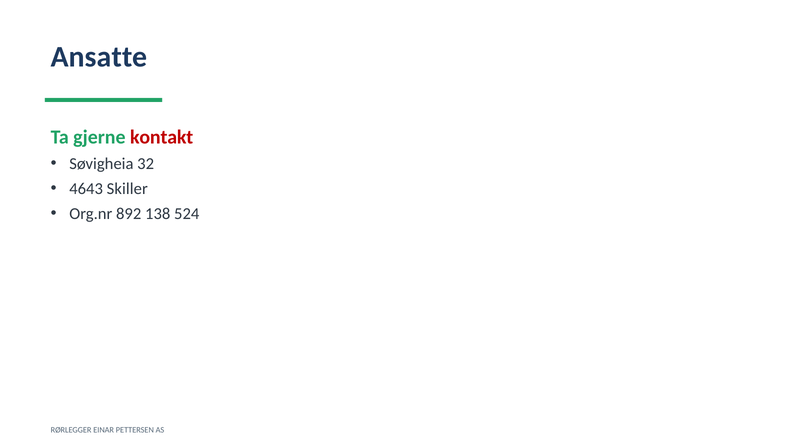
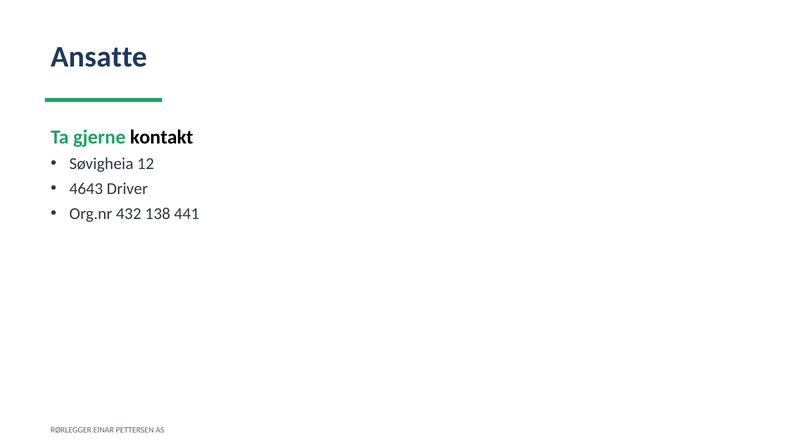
kontakt colour: red -> black (162, 137)
32: 32 -> 12 (146, 164)
Skiller: Skiller -> Driver (127, 189)
892: 892 -> 432 (129, 213)
524: 524 -> 441 (187, 213)
